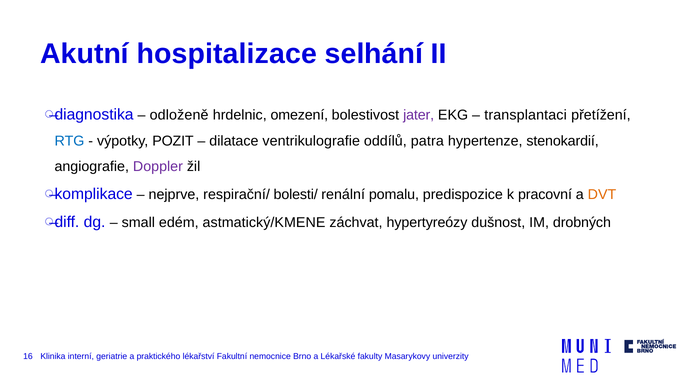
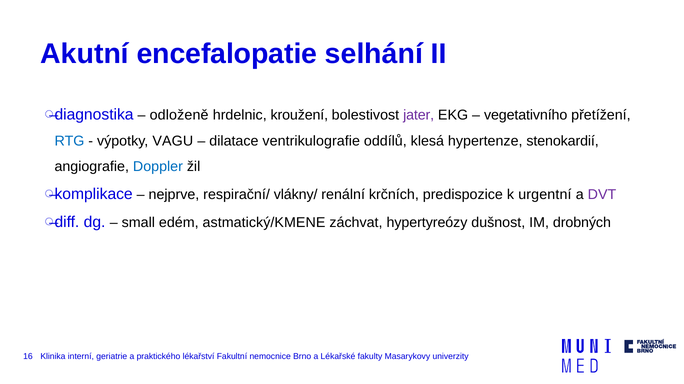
hospitalizace: hospitalizace -> encefalopatie (227, 54)
omezení: omezení -> kroužení (299, 115)
transplantaci: transplantaci -> vegetativního (526, 115)
POZIT: POZIT -> VAGU (173, 141)
patra: patra -> klesá (427, 141)
Doppler colour: purple -> blue (158, 167)
bolesti/: bolesti/ -> vlákny/ (296, 195)
pomalu: pomalu -> krčních (394, 195)
pracovní: pracovní -> urgentní (545, 195)
DVT colour: orange -> purple (602, 195)
